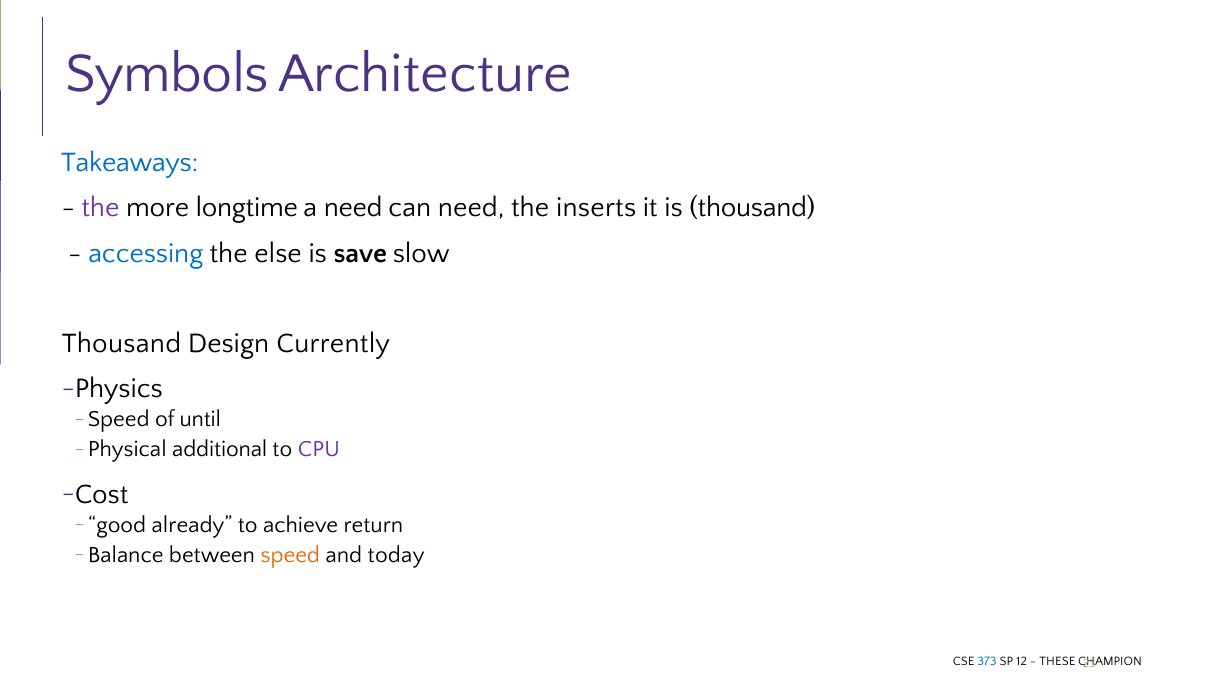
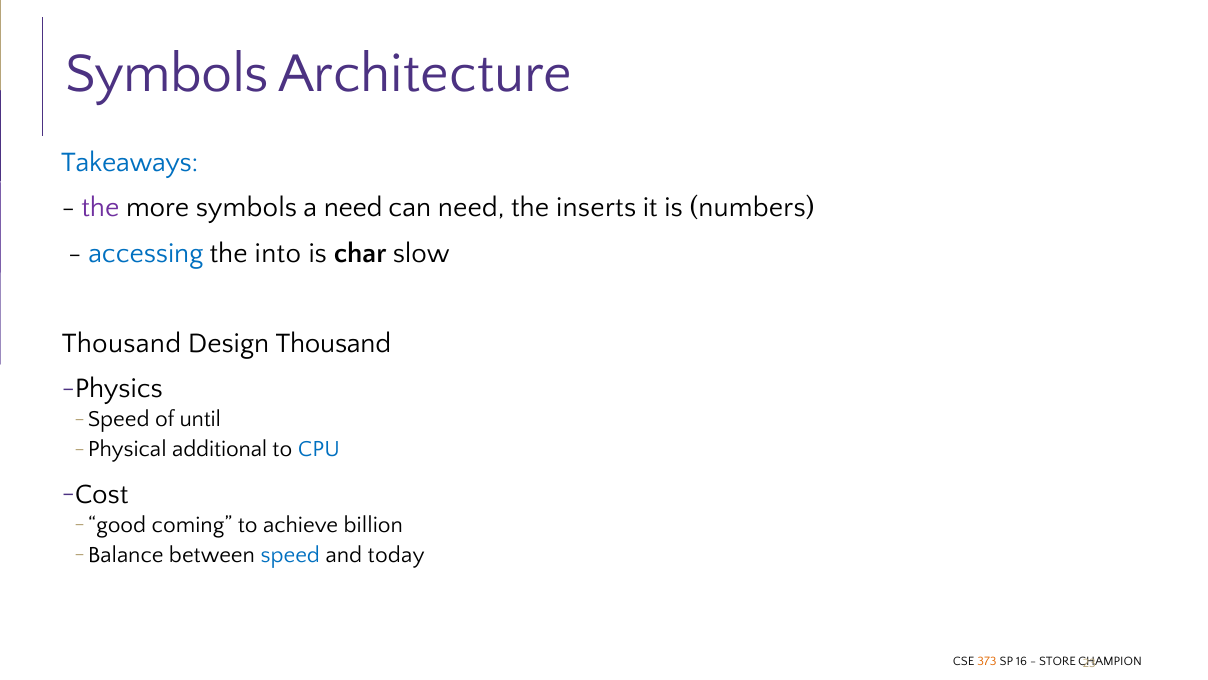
more longtime: longtime -> symbols (247, 208)
is thousand: thousand -> numbers (752, 208)
else: else -> into (278, 253)
save: save -> char (360, 253)
Design Currently: Currently -> Thousand (333, 343)
CPU colour: purple -> blue (319, 449)
already: already -> coming (192, 524)
return: return -> billion (373, 524)
speed colour: orange -> blue (290, 554)
373 colour: blue -> orange (987, 661)
12: 12 -> 16 (1022, 661)
THESE: THESE -> STORE (1058, 661)
